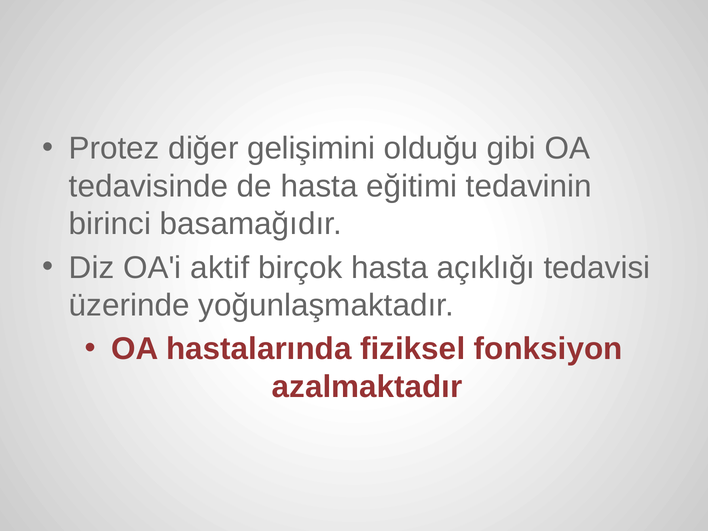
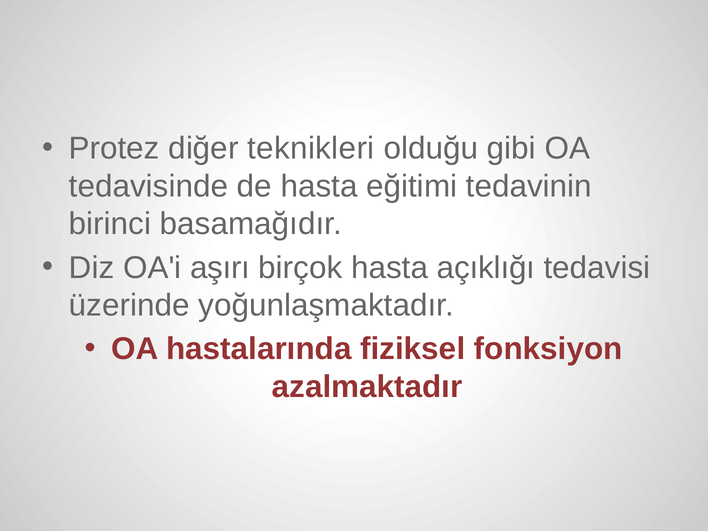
gelişimini: gelişimini -> teknikleri (311, 148)
aktif: aktif -> aşırı (220, 268)
